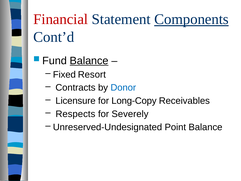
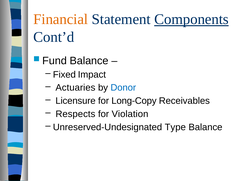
Financial colour: red -> orange (61, 19)
Balance underline: present -> none (89, 61)
Resort: Resort -> Impact (92, 74)
Contracts: Contracts -> Actuaries (75, 88)
Severely: Severely -> Violation (130, 114)
Point: Point -> Type (175, 127)
